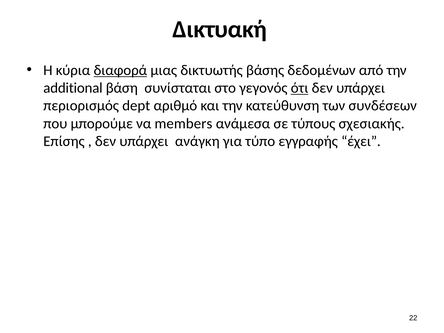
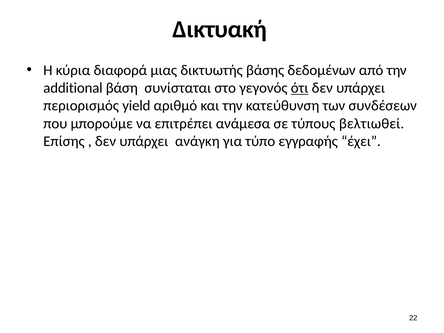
διαφορά underline: present -> none (120, 70)
dept: dept -> yield (136, 106)
members: members -> επιτρέπει (184, 124)
σχεσιακής: σχεσιακής -> βελτιωθεί (372, 124)
